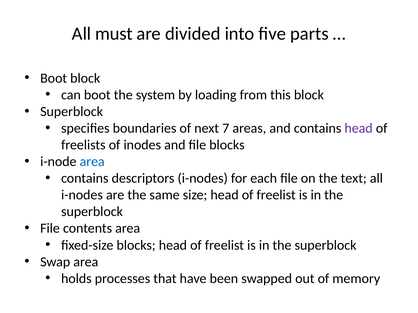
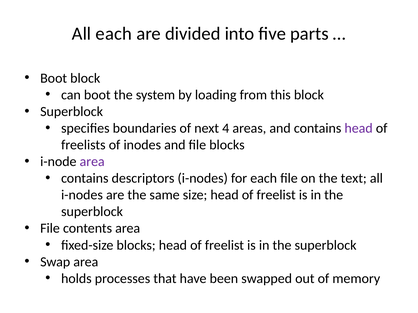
All must: must -> each (114, 34)
7: 7 -> 4 (226, 128)
area colour: blue -> purple (92, 162)
